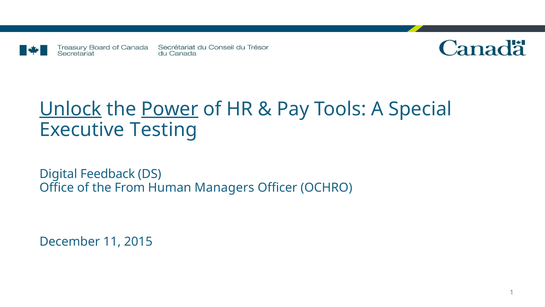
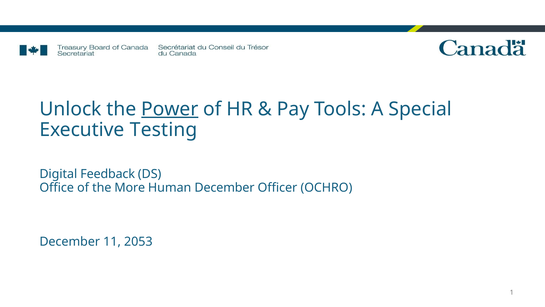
Unlock underline: present -> none (71, 109)
From: From -> More (130, 187)
Human Managers: Managers -> December (224, 187)
2015: 2015 -> 2053 (138, 241)
